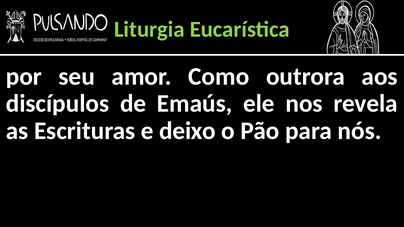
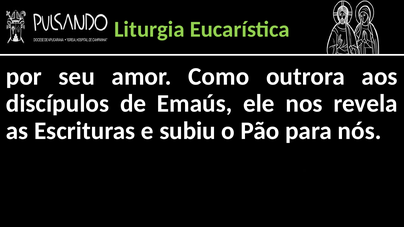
deixo: deixo -> subiu (188, 131)
